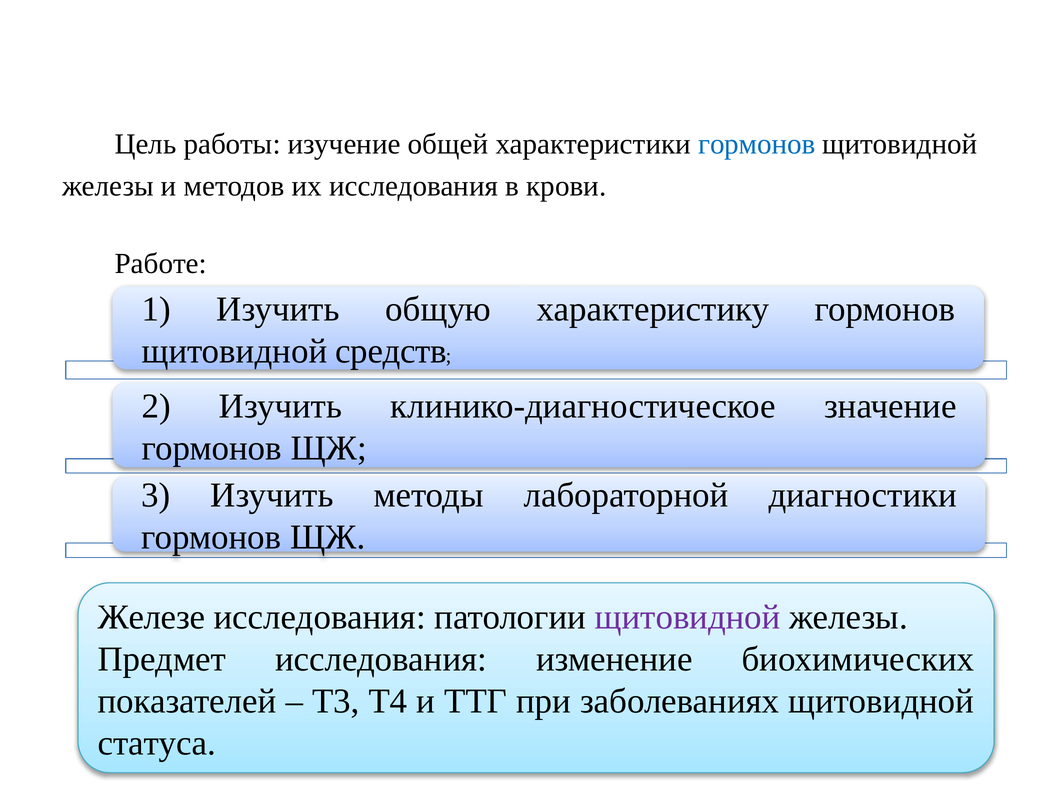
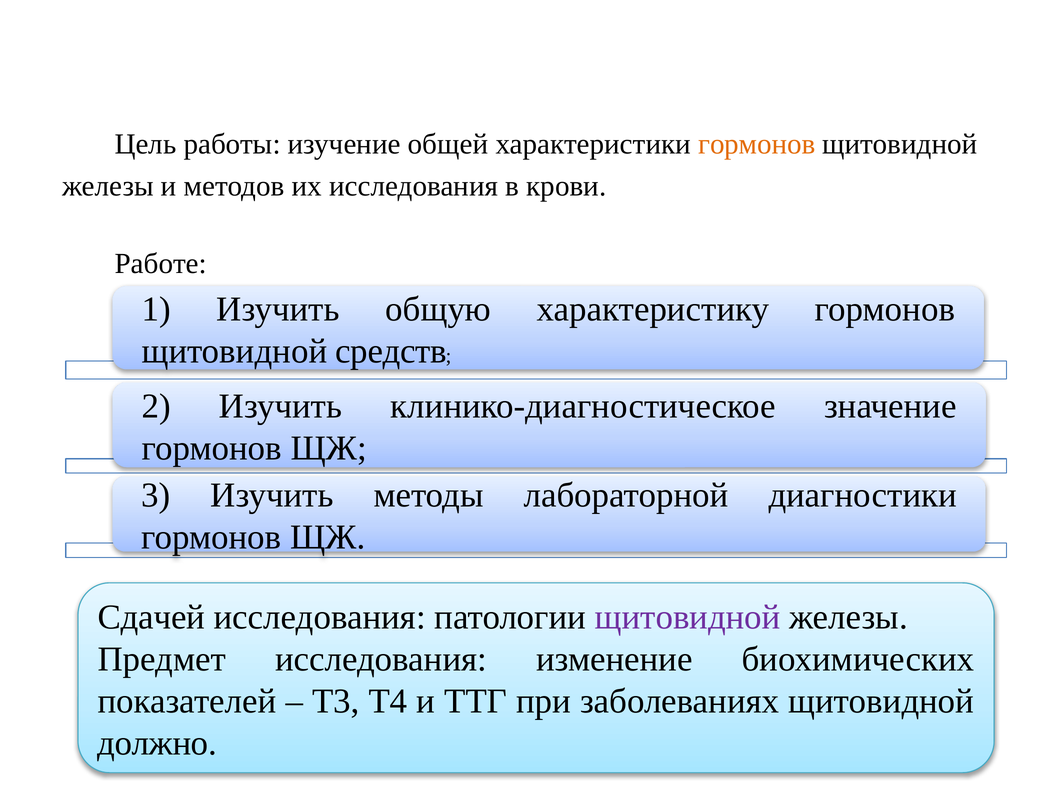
гормонов colour: blue -> orange (757, 144)
Железе: Железе -> Сдачей (151, 617)
статуса: статуса -> должно (157, 743)
